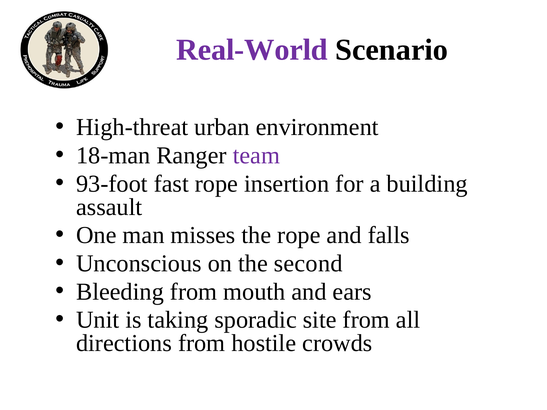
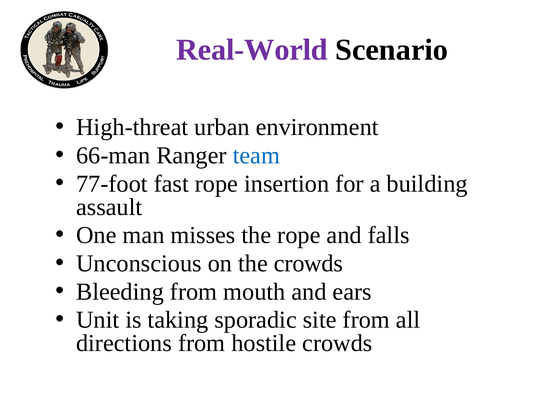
18-man: 18-man -> 66-man (113, 156)
team colour: purple -> blue (256, 156)
93-foot: 93-foot -> 77-foot (112, 184)
the second: second -> crowds (308, 264)
